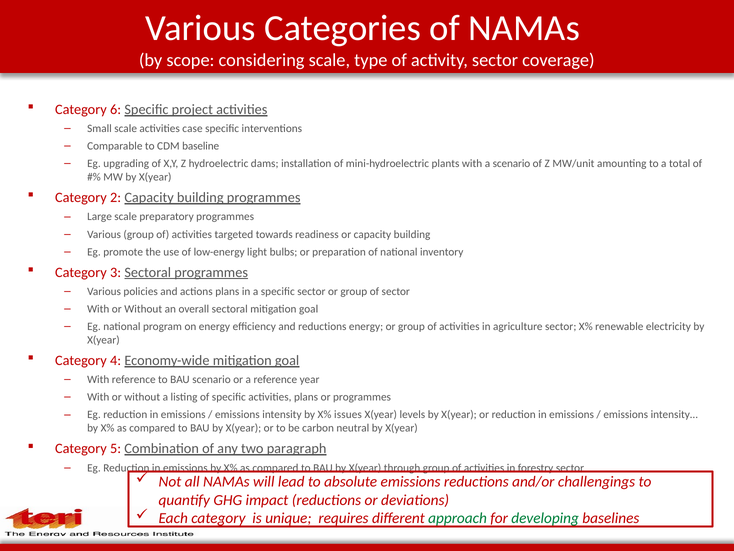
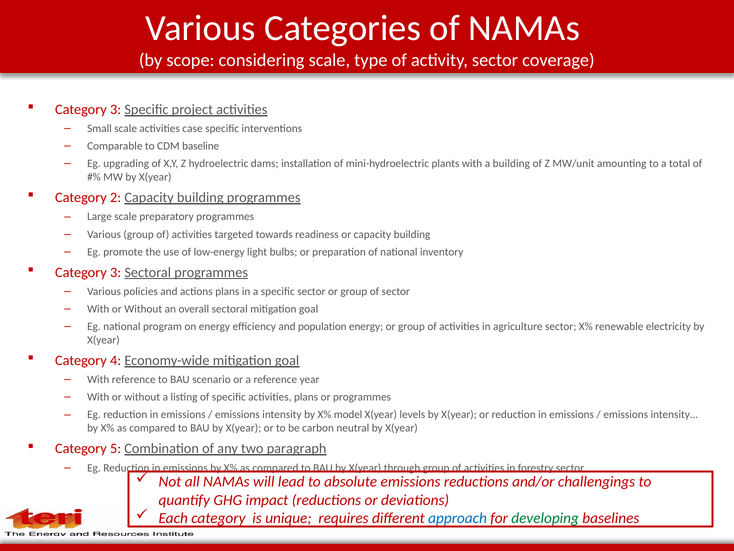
6: 6 -> 3 (116, 109)
a scenario: scenario -> building (511, 164)
and reductions: reductions -> population (322, 326)
issues: issues -> model (348, 414)
approach colour: green -> blue (458, 518)
